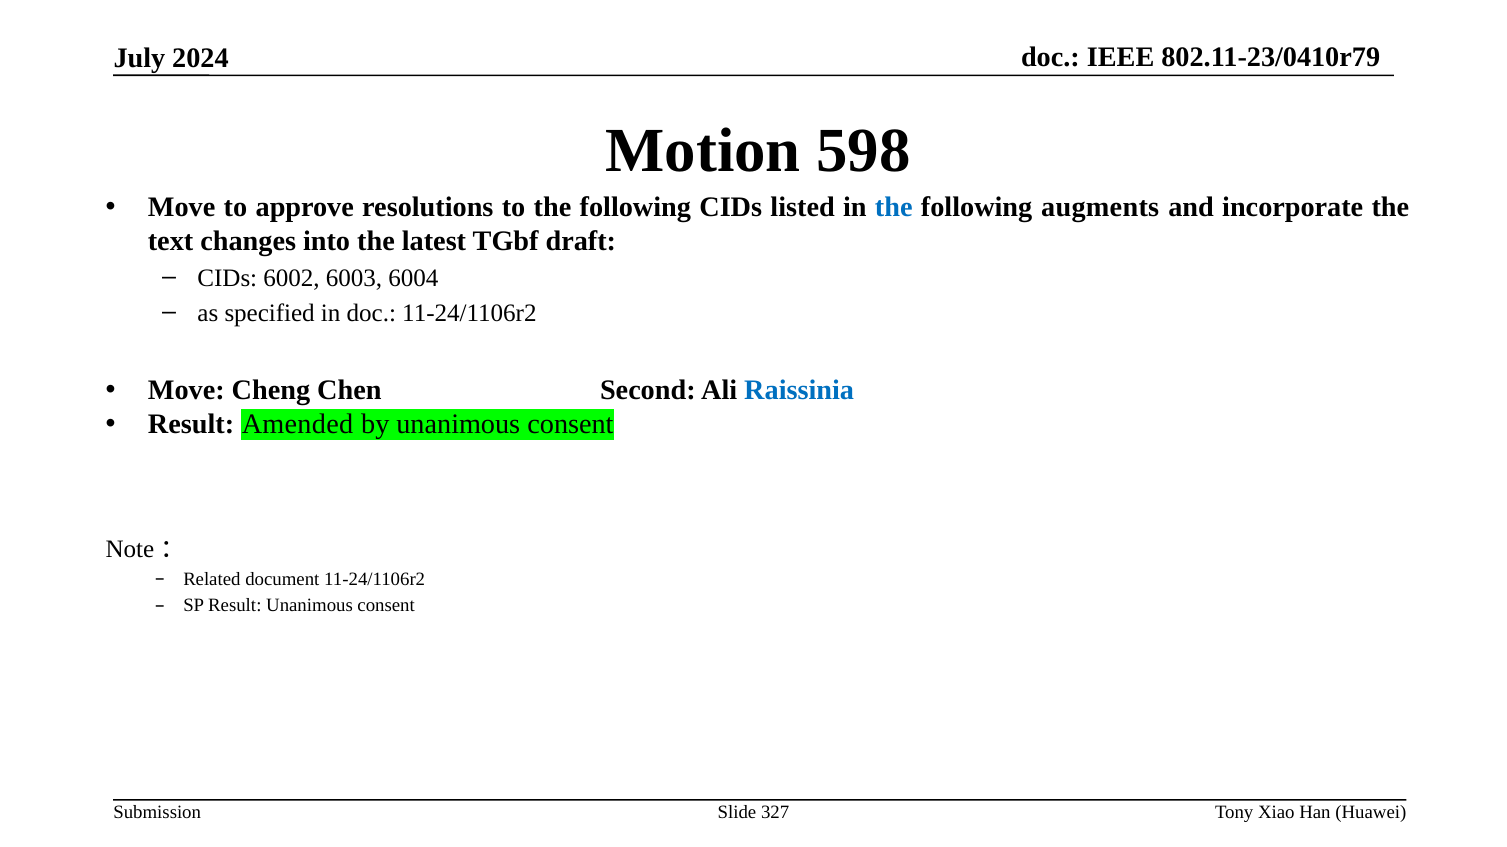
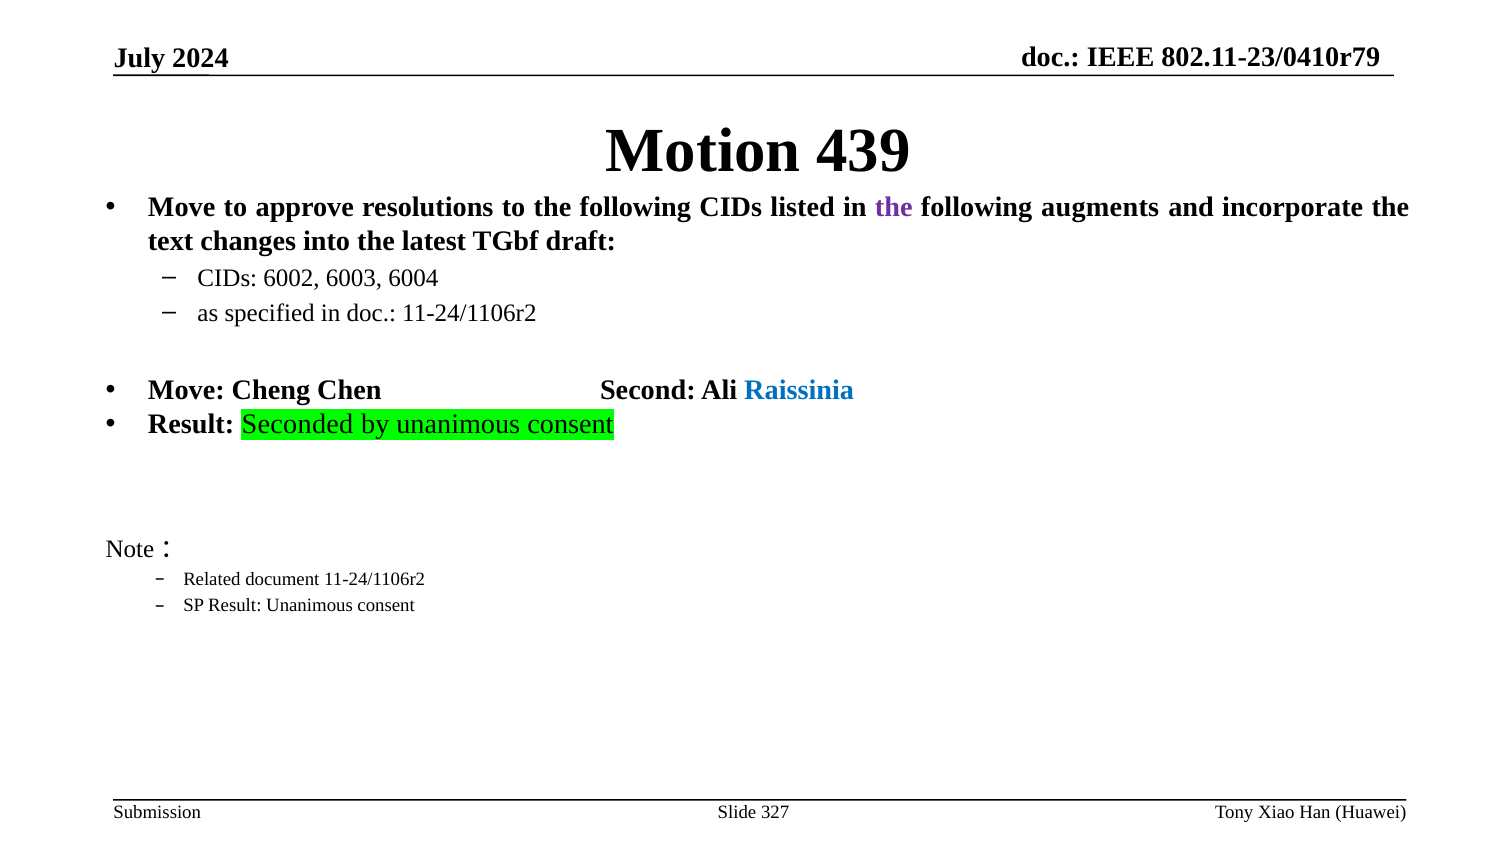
598: 598 -> 439 (863, 151)
the colour: blue -> purple (894, 207)
Amended: Amended -> Seconded (297, 425)
